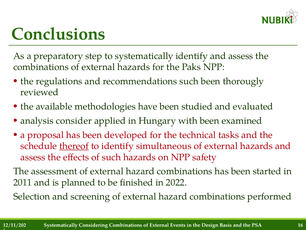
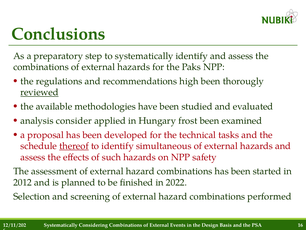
recommendations such: such -> high (189, 81)
reviewed underline: none -> present (39, 92)
with: with -> frost (188, 120)
2011: 2011 -> 2012 (23, 182)
